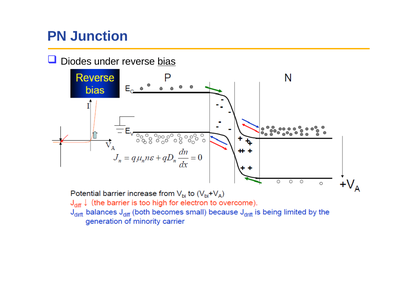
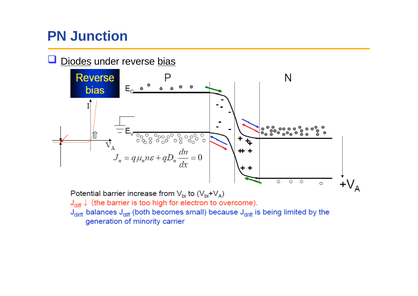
Diodes underline: none -> present (76, 62)
